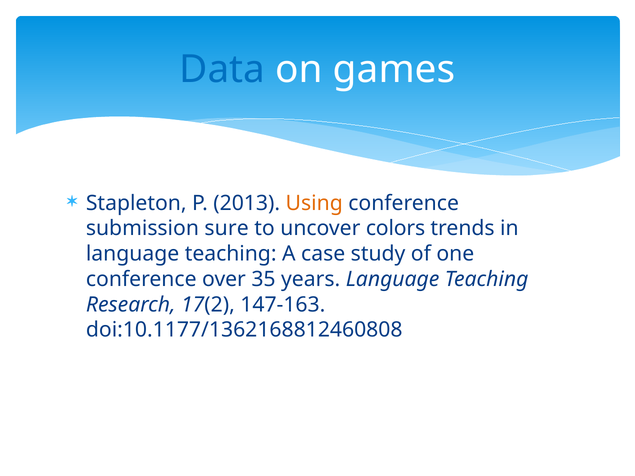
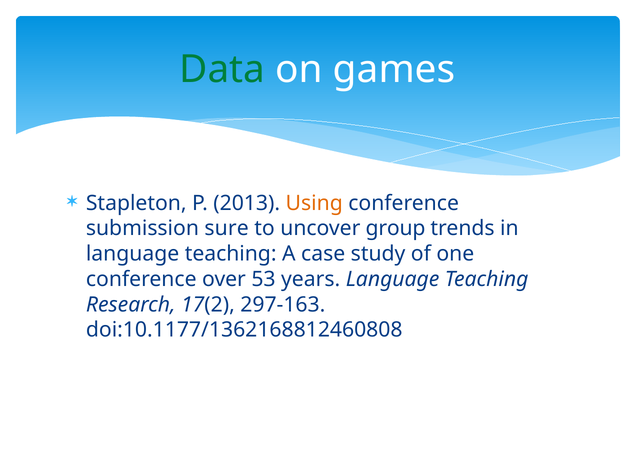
Data colour: blue -> green (222, 70)
colors: colors -> group (396, 229)
35: 35 -> 53 (264, 279)
147-163: 147-163 -> 297-163 (283, 305)
